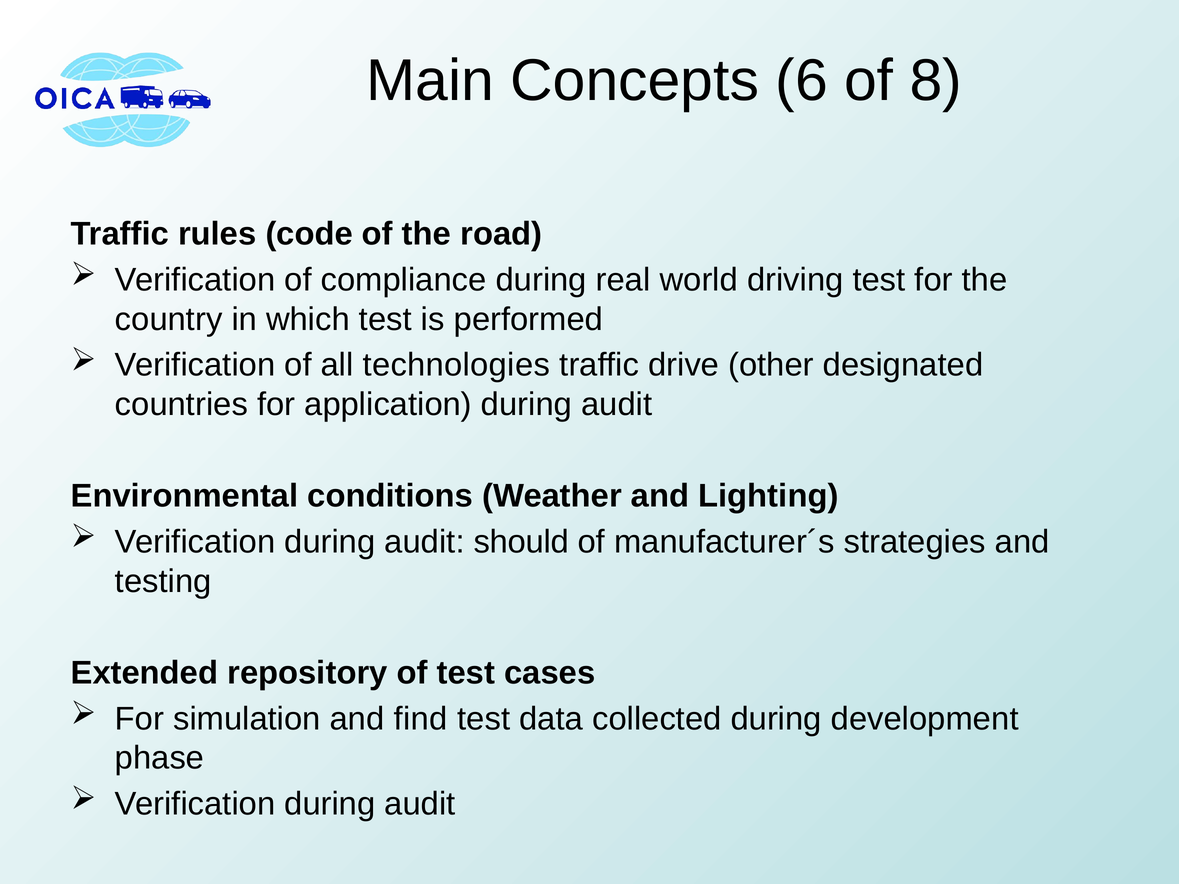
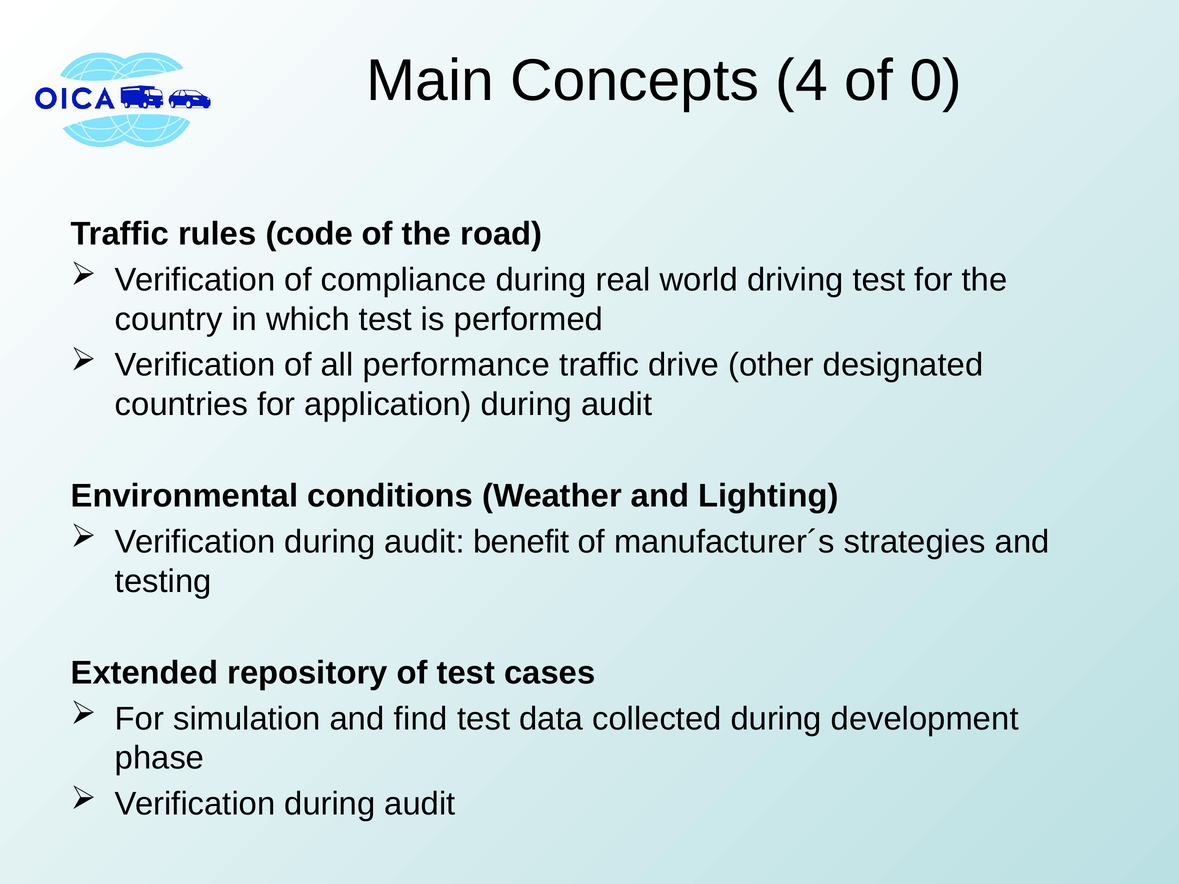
6: 6 -> 4 (802, 81)
8: 8 -> 0 (936, 81)
technologies: technologies -> performance (456, 365)
should: should -> benefit (521, 542)
